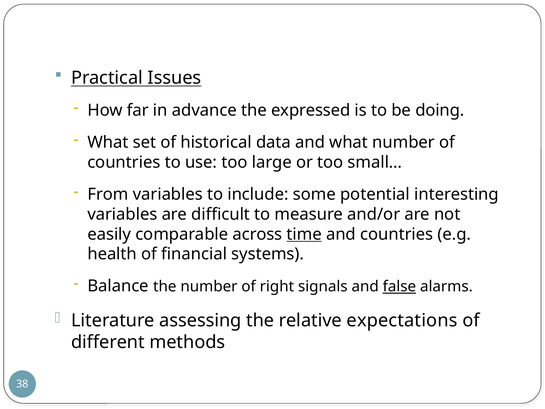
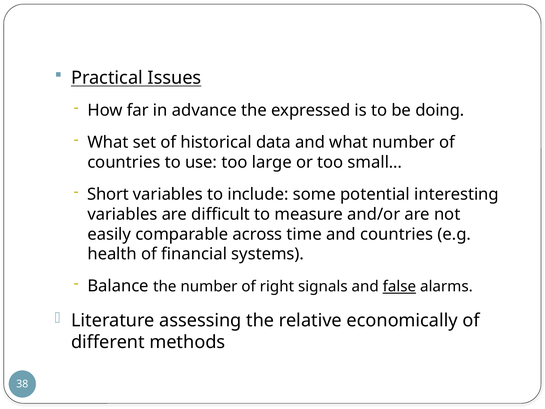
From: From -> Short (108, 194)
time underline: present -> none (304, 234)
expectations: expectations -> economically (402, 320)
